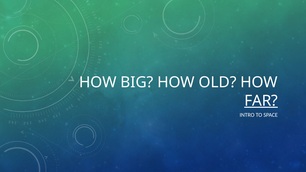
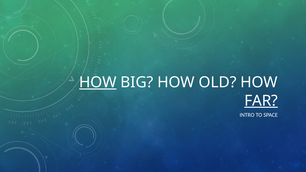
HOW underline: none -> present (98, 82)
